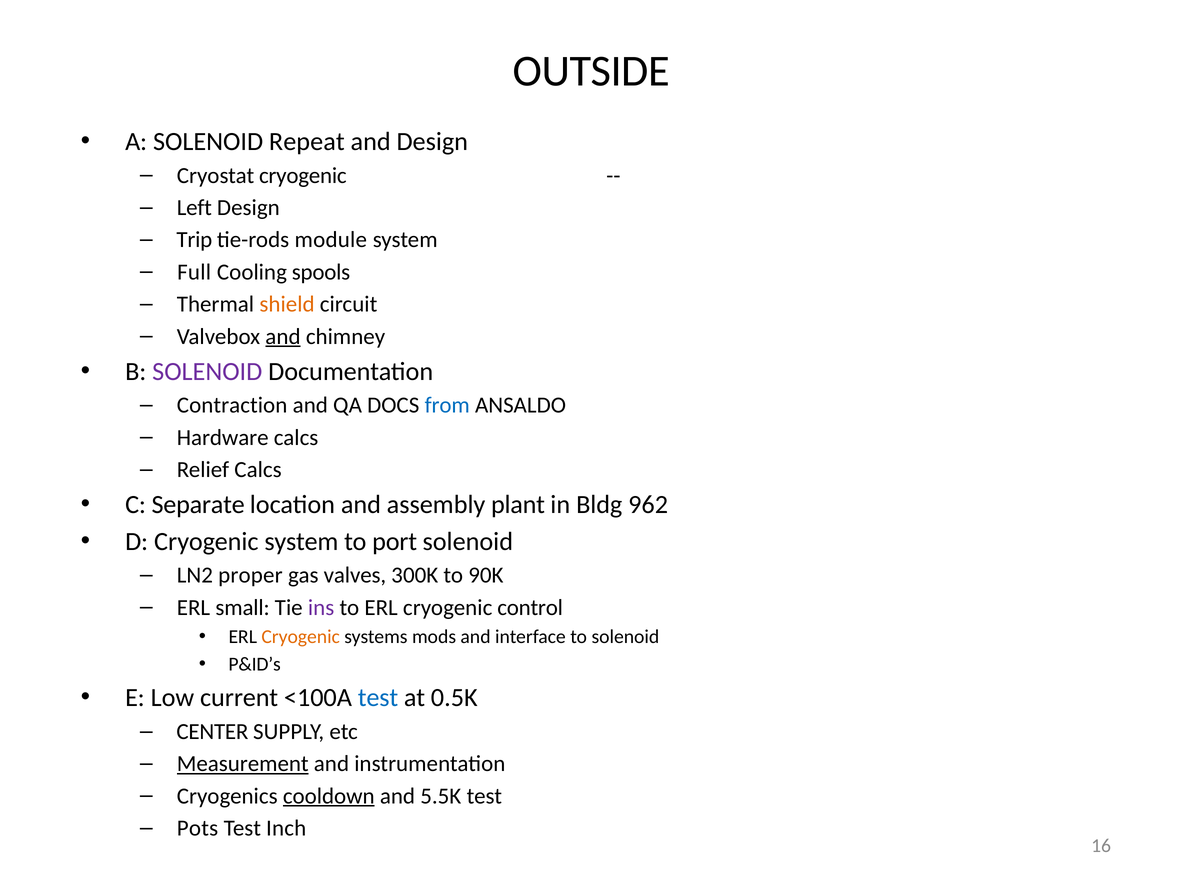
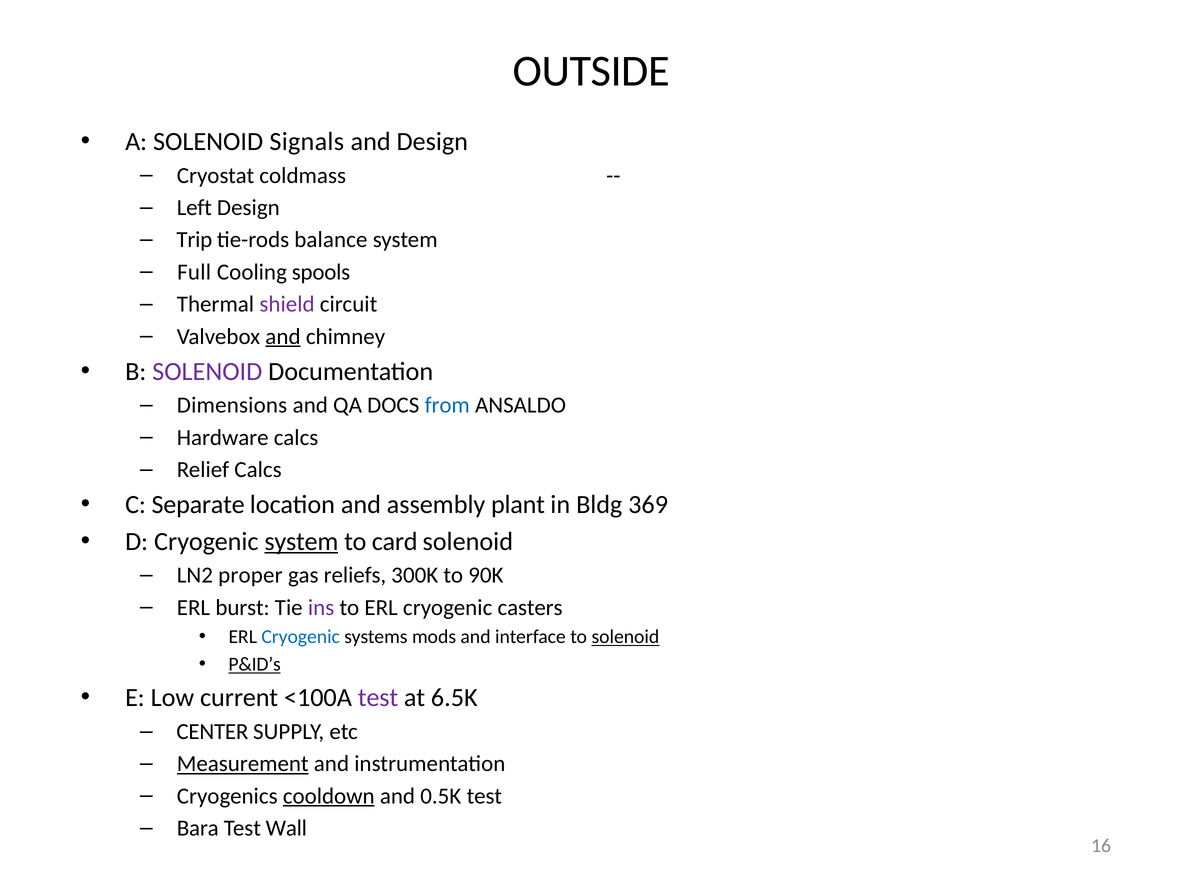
Repeat: Repeat -> Signals (307, 142)
Cryostat cryogenic: cryogenic -> coldmass (303, 176)
module: module -> balance (331, 240)
shield colour: orange -> purple (287, 304)
Contraction: Contraction -> Dimensions (232, 406)
962: 962 -> 369 (648, 505)
system underline: none -> present (301, 542)
port: port -> card (395, 542)
valves: valves -> reliefs (355, 576)
small: small -> burst (243, 608)
control: control -> casters (530, 608)
Cryogenic colour: orange -> blue (301, 637)
solenoid underline: none -> present (625, 637)
P&ID’s underline: none -> present (255, 665)
test colour: blue -> purple (378, 698)
0.5K: 0.5K -> 6.5K (454, 698)
5.5K: 5.5K -> 0.5K (441, 796)
Pots: Pots -> Bara (198, 829)
Inch: Inch -> Wall (286, 829)
